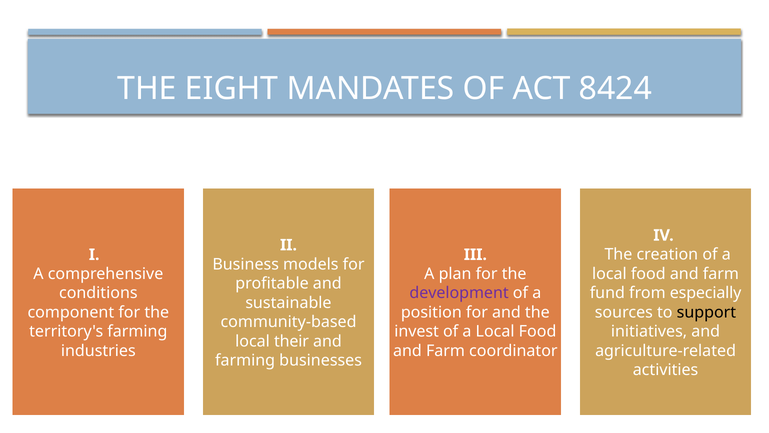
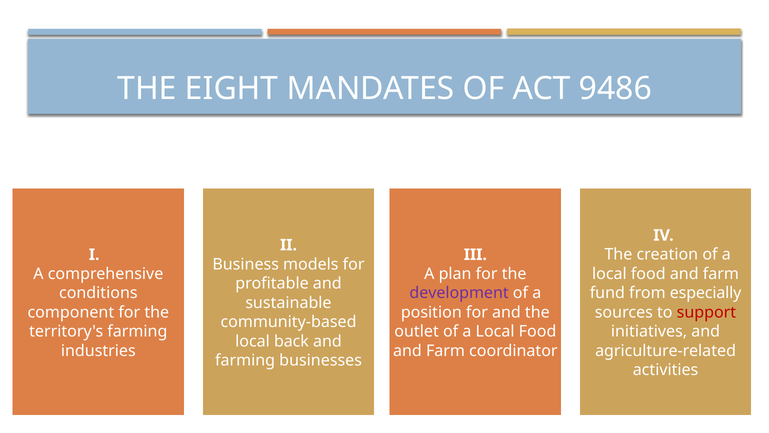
8424: 8424 -> 9486 (615, 88)
support colour: black -> red (706, 312)
invest: invest -> outlet (417, 331)
their: their -> back (291, 341)
